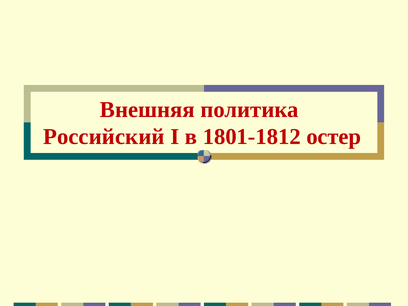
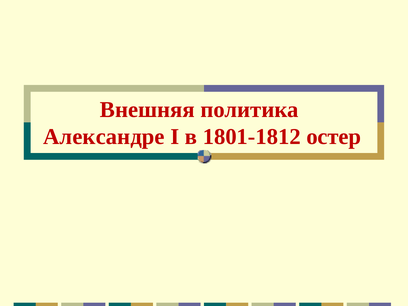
Российский: Российский -> Александре (104, 137)
